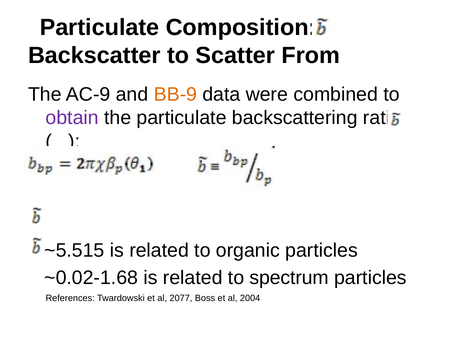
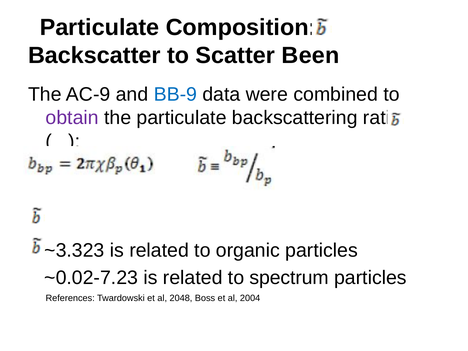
From: From -> Been (311, 55)
BB-9 colour: orange -> blue (175, 94)
~5.515: ~5.515 -> ~3.323 (74, 251)
~0.02-1.68: ~0.02-1.68 -> ~0.02-7.23 (91, 278)
2077: 2077 -> 2048 (181, 298)
